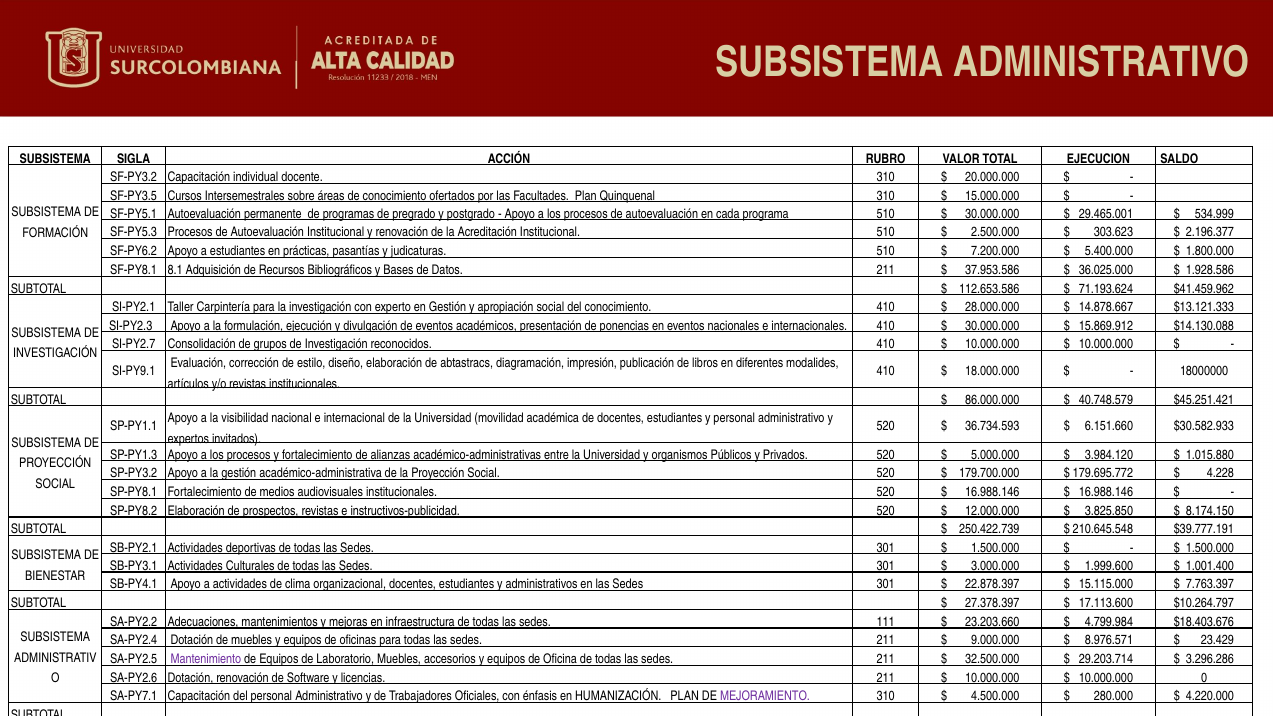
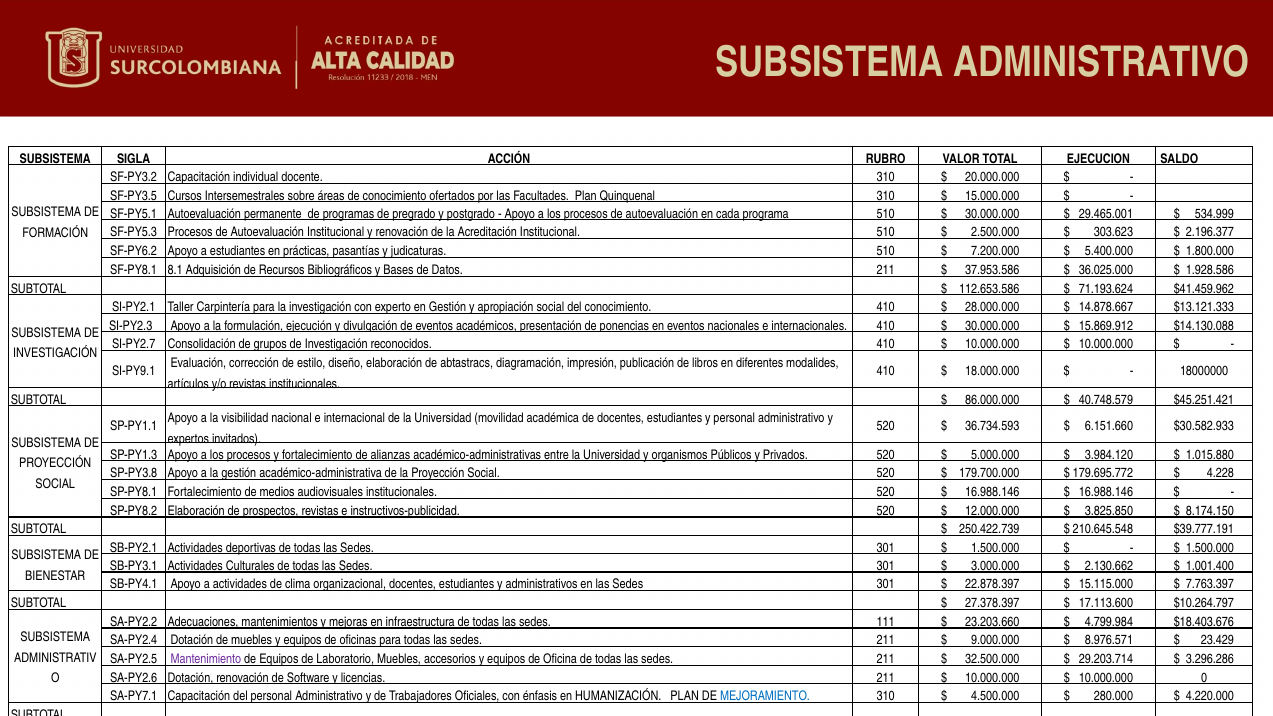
SP-PY3.2: SP-PY3.2 -> SP-PY3.8 (134, 473)
1.999.600: 1.999.600 -> 2.130.662 (1109, 566)
MEJORAMIENTO colour: purple -> blue (765, 696)
